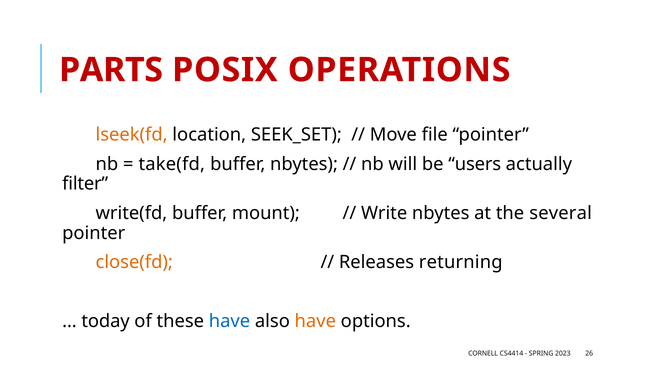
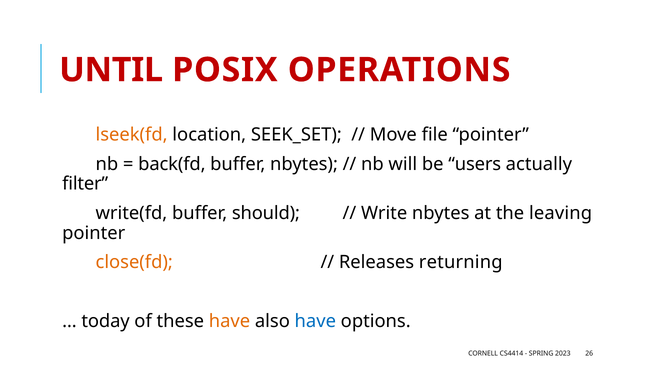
PARTS: PARTS -> UNTIL (111, 70)
take(fd: take(fd -> back(fd (172, 164)
mount: mount -> should (266, 213)
several: several -> leaving (561, 213)
have colour: blue -> orange (229, 321)
have colour: orange -> blue (315, 321)
